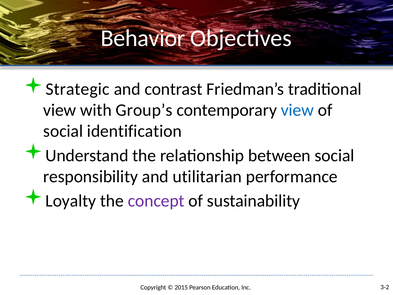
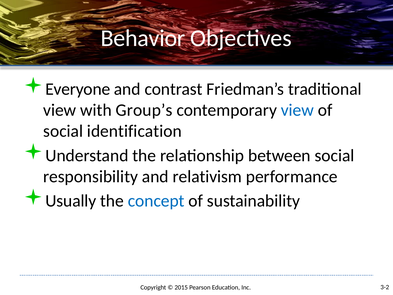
Strategic: Strategic -> Everyone (78, 89)
utilitarian: utilitarian -> relativism (207, 176)
Loyalty: Loyalty -> Usually (71, 201)
concept colour: purple -> blue (156, 201)
